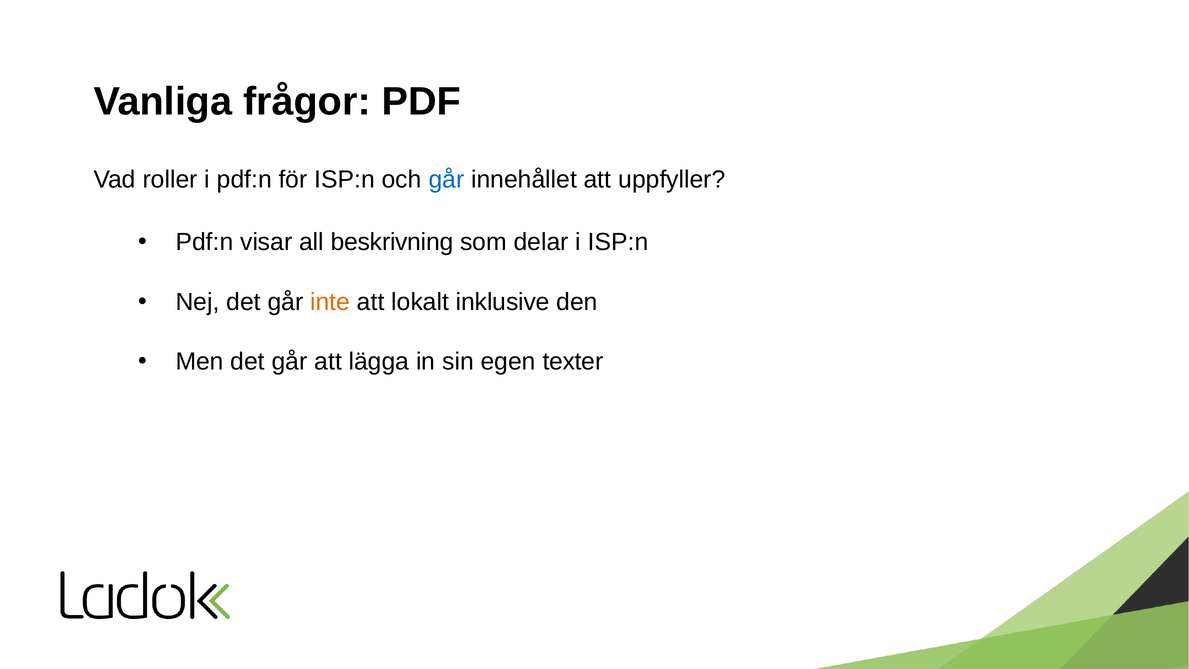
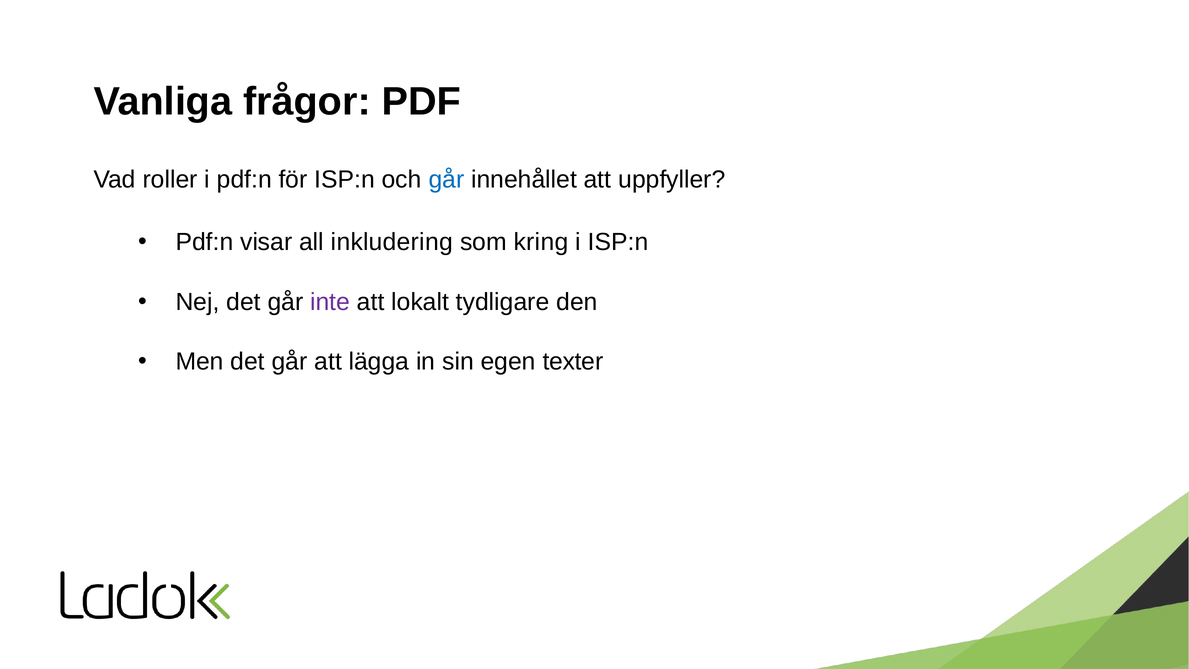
beskrivning: beskrivning -> inkludering (392, 242)
delar: delar -> kring (541, 242)
inte colour: orange -> purple (330, 302)
inklusive: inklusive -> tydligare (503, 302)
